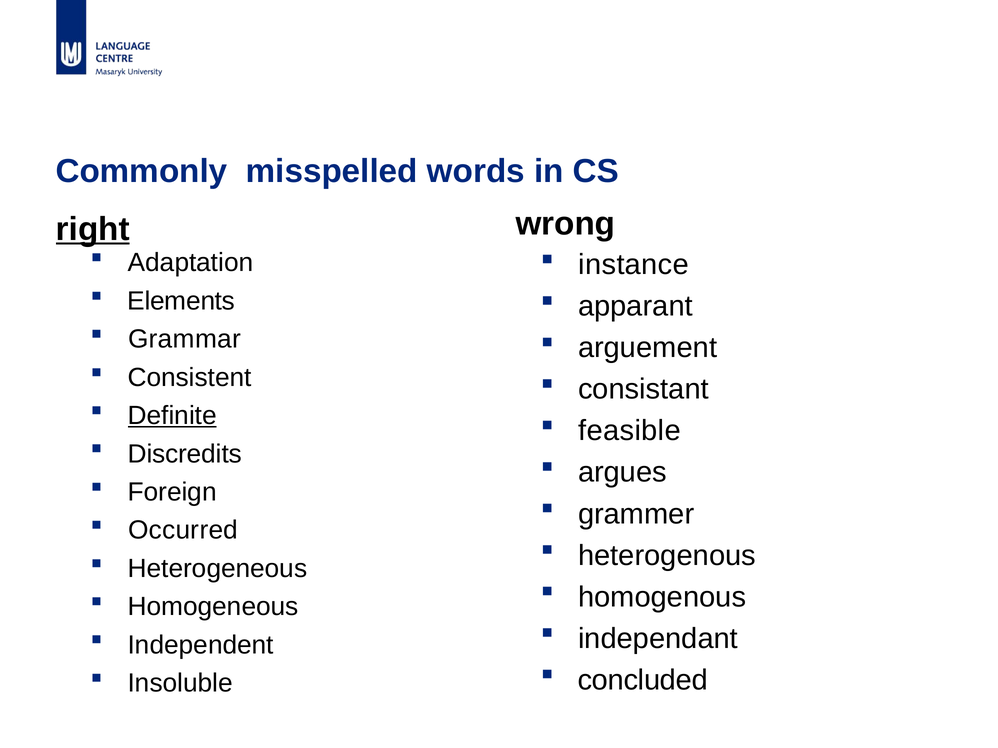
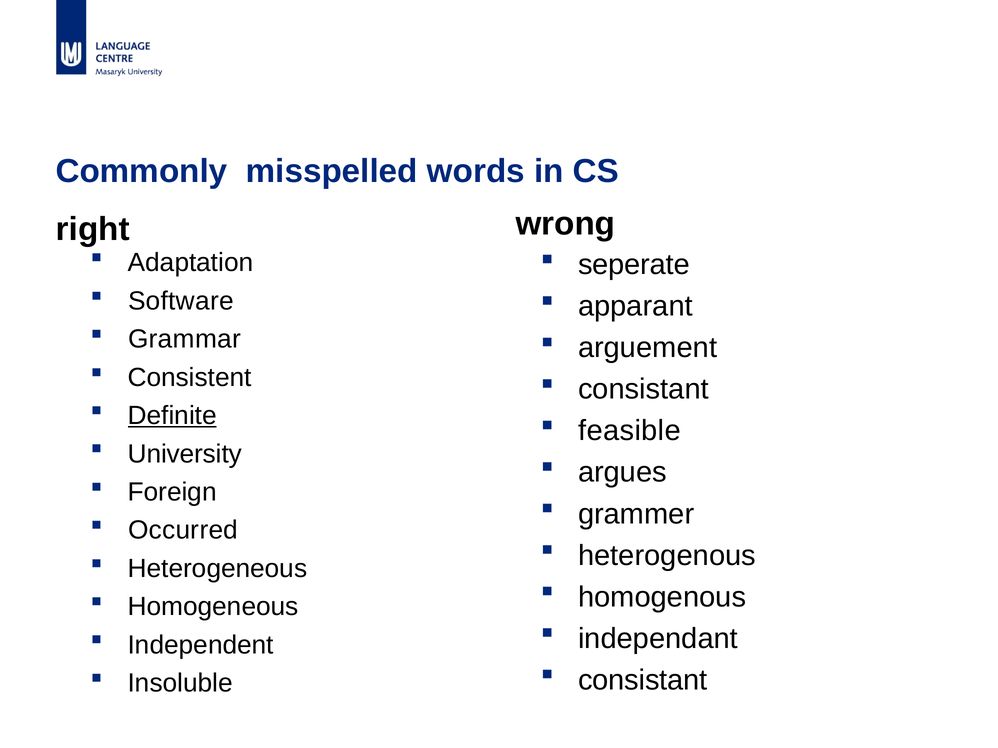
right underline: present -> none (93, 229)
instance: instance -> seperate (634, 265)
Elements: Elements -> Software (181, 301)
Discredits: Discredits -> University (185, 454)
concluded: concluded -> consistant (643, 681)
